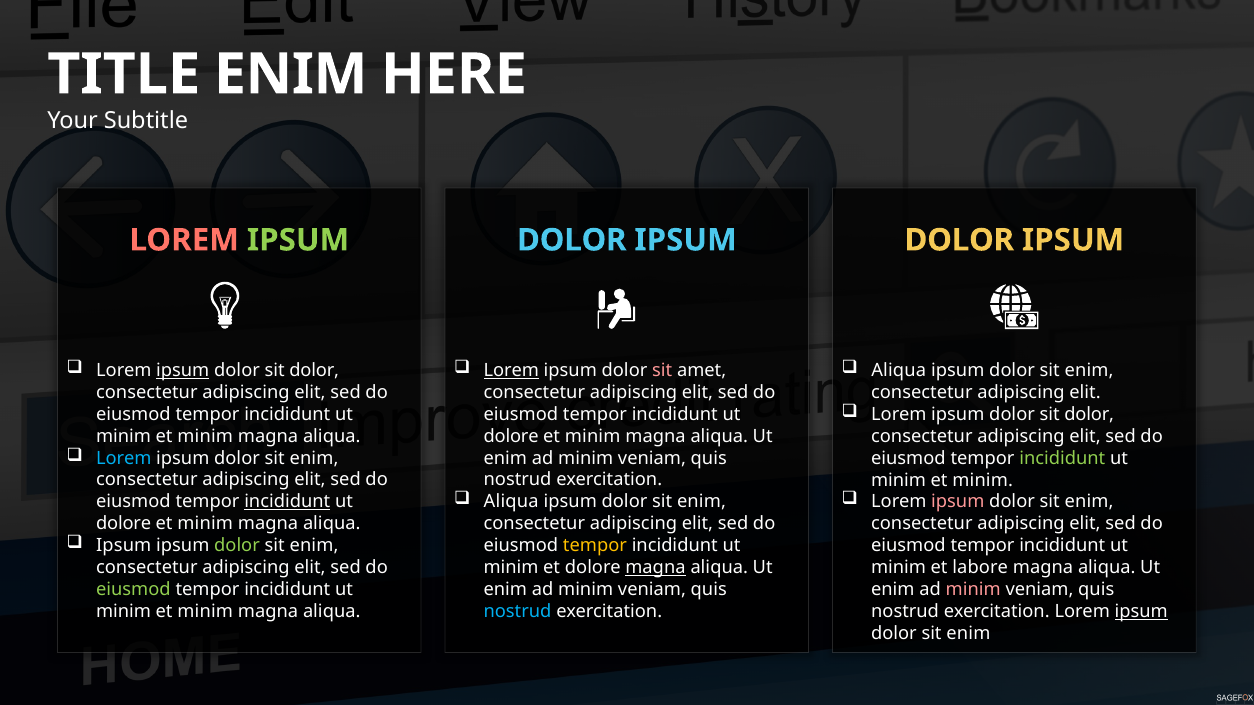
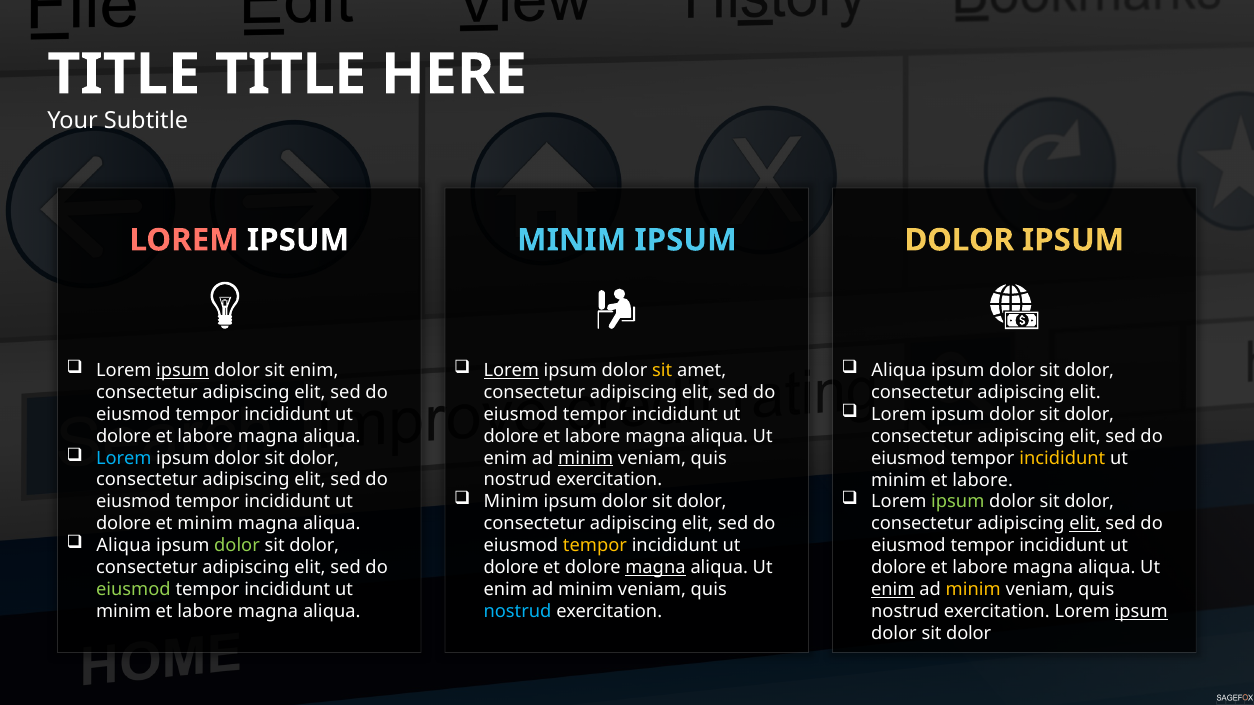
ENIM: ENIM -> TITLE (291, 74)
IPSUM colour: light green -> white (298, 240)
DOLOR: DOLOR -> MINIM (572, 240)
dolor: dolor -> enim (314, 370)
sit colour: pink -> yellow (662, 370)
enim: enim -> dolor (1089, 370)
minim: minim -> dolore (124, 436)
minim: minim -> labore (205, 436)
minim: minim -> labore (593, 436)
enim: enim -> dolor (314, 458)
minim underline: none -> present (586, 458)
incididunt colour: light green -> yellow (1062, 458)
minim: minim -> labore (983, 480)
Aliqua: Aliqua -> Minim (511, 502)
enim: enim -> dolor (702, 502)
ipsum colour: pink -> light green (958, 502)
enim: enim -> dolor (1089, 502)
incididunt underline: present -> none (287, 502)
elit underline: none -> present (1085, 524)
Ipsum: Ipsum -> Aliqua (124, 546)
enim: enim -> dolor (314, 546)
minim: minim -> dolore (511, 568)
minim: minim -> dolore (899, 568)
enim underline: none -> present (893, 590)
minim colour: pink -> yellow (973, 590)
minim: minim -> labore (205, 612)
enim: enim -> dolor (969, 634)
